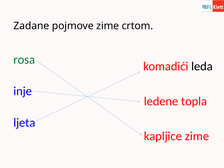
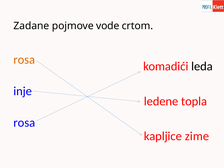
pojmove zime: zime -> vode (108, 26)
rosa colour: green -> orange (24, 60)
ljeta: ljeta -> rosa (24, 123)
